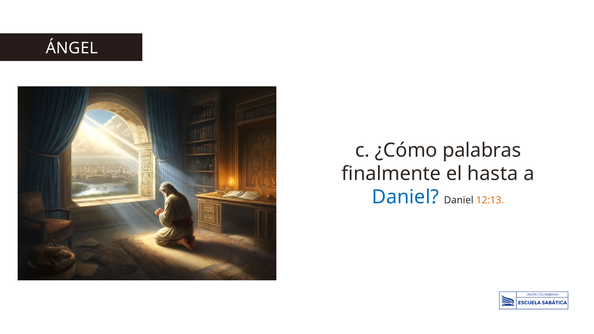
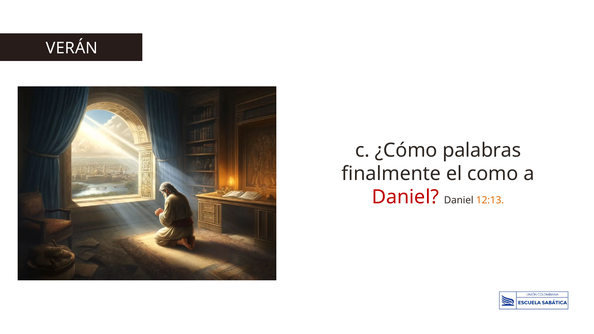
ÁNGEL: ÁNGEL -> VERÁN (72, 48)
hasta: hasta -> como (493, 174)
Daniel colour: blue -> red (405, 197)
